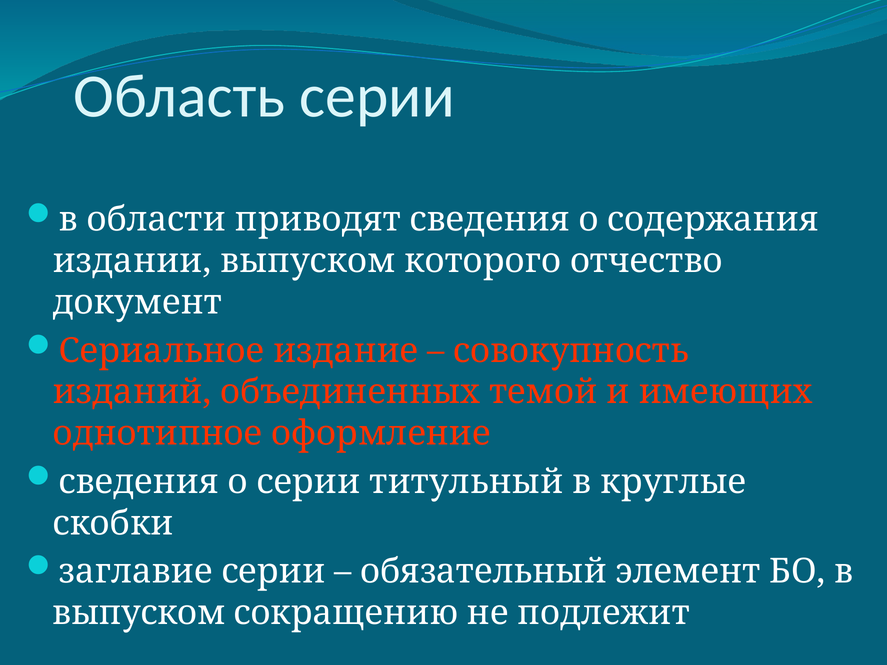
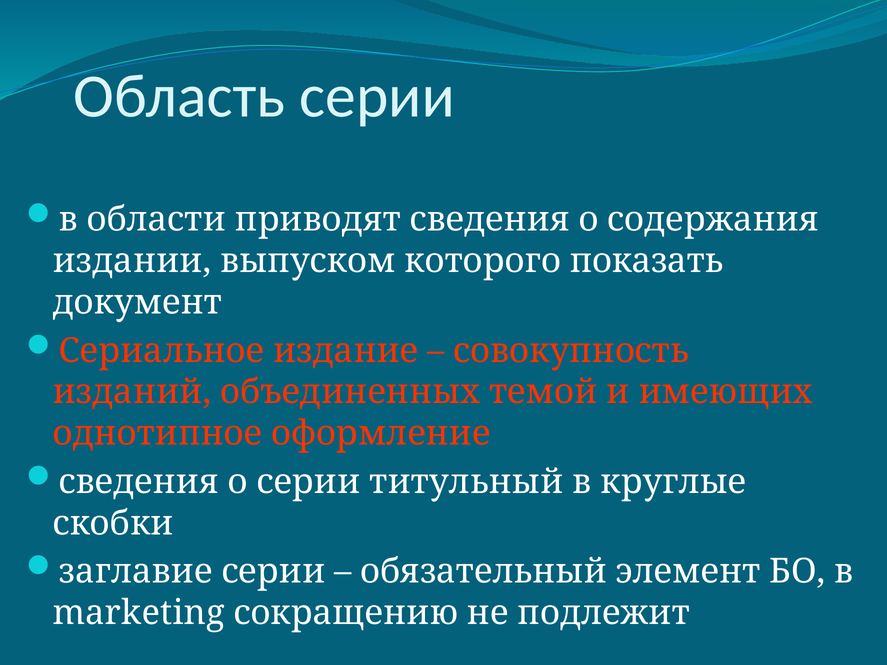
отчество: отчество -> показать (647, 261)
выпуском: выпуском -> marketing (139, 613)
